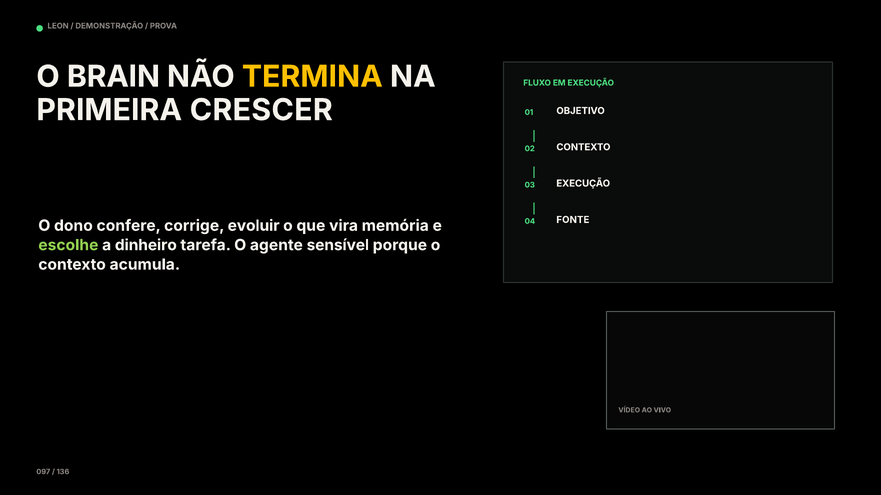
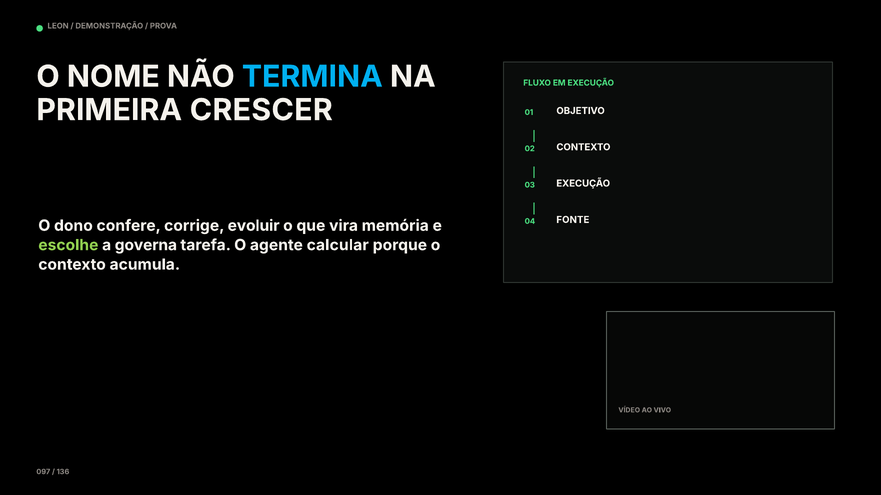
BRAIN: BRAIN -> NOME (113, 77)
TERMINA colour: yellow -> light blue (312, 77)
dinheiro: dinheiro -> governa (146, 245)
sensível: sensível -> calcular (338, 245)
